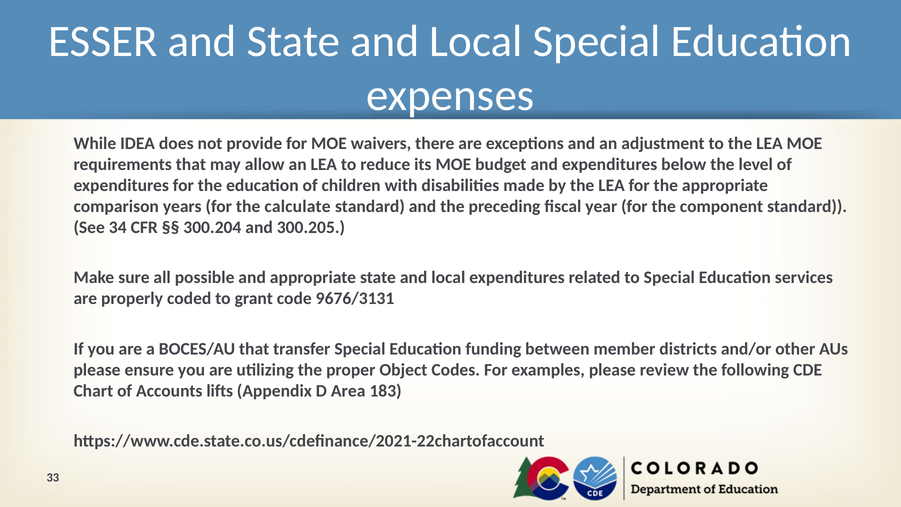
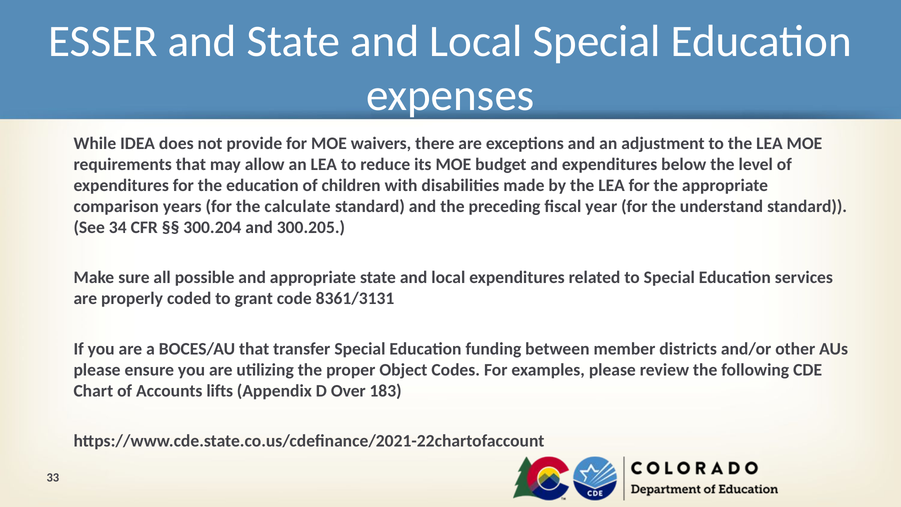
component: component -> understand (721, 206)
9676/3131: 9676/3131 -> 8361/3131 (355, 299)
Area: Area -> Over (348, 391)
